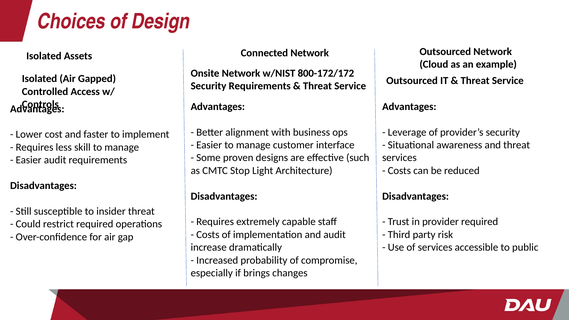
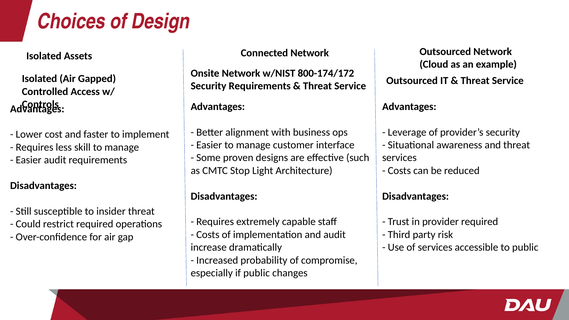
800-172/172: 800-172/172 -> 800-174/172 (326, 73)
if brings: brings -> public (257, 273)
